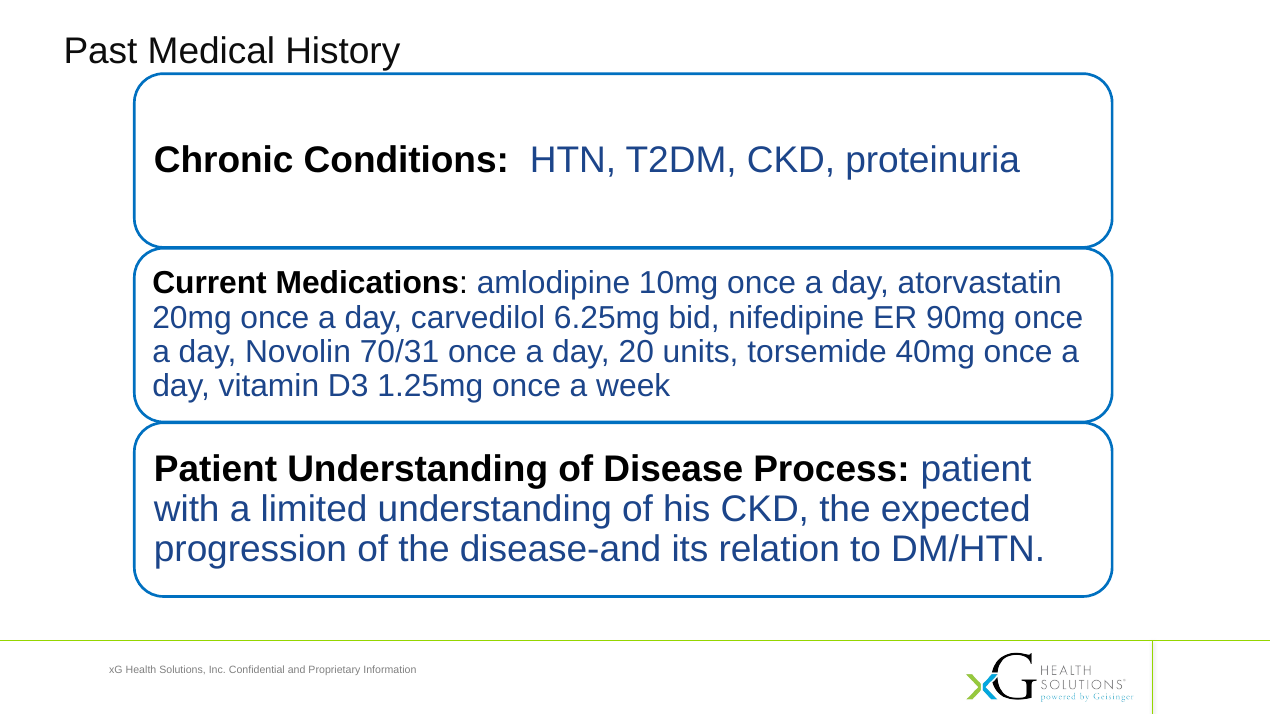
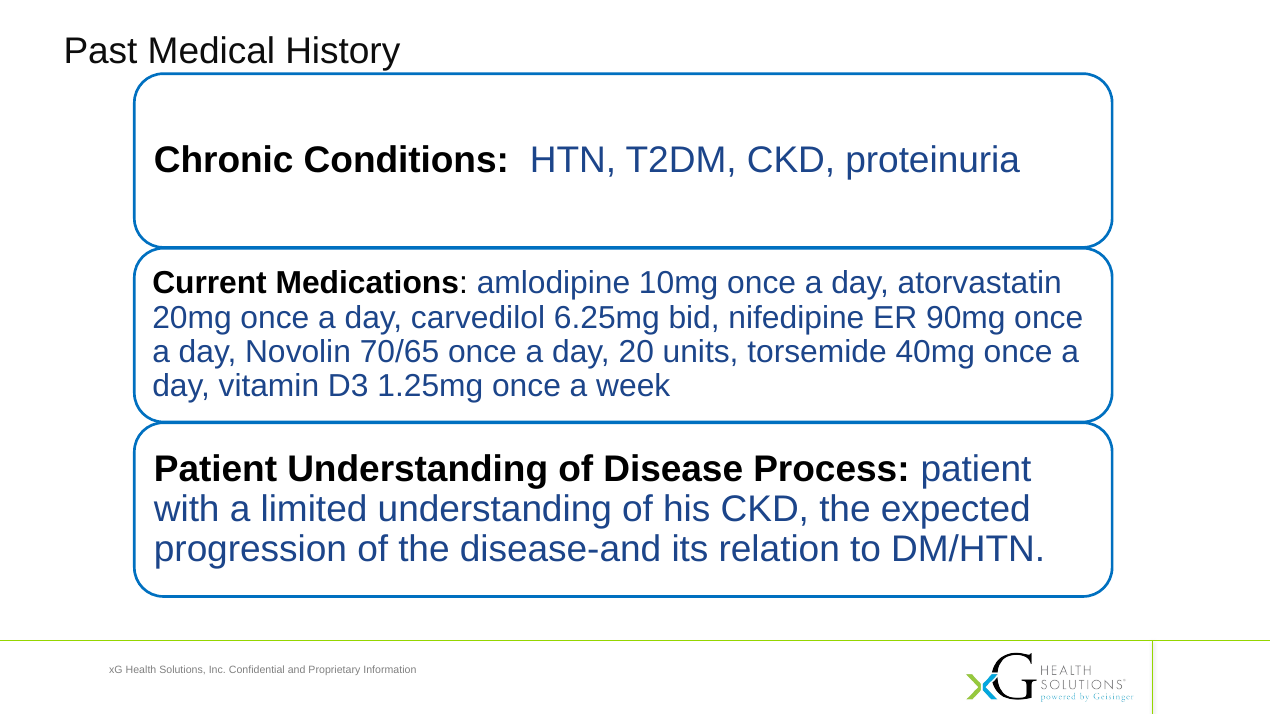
70/31: 70/31 -> 70/65 (400, 352)
